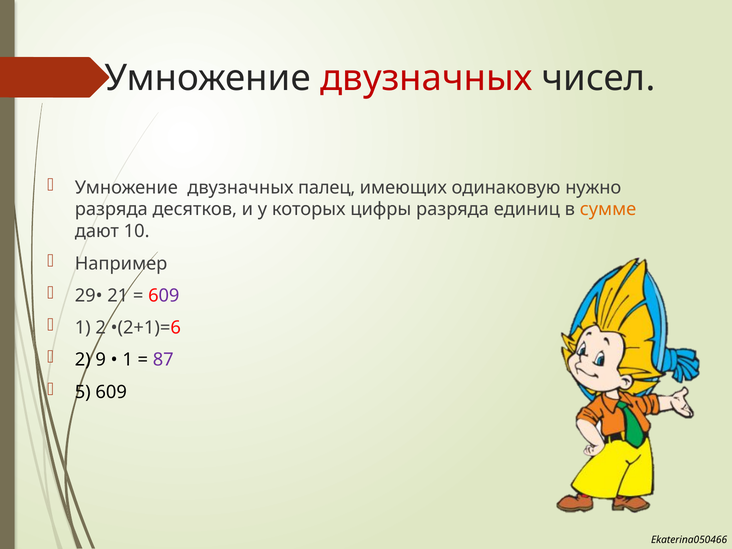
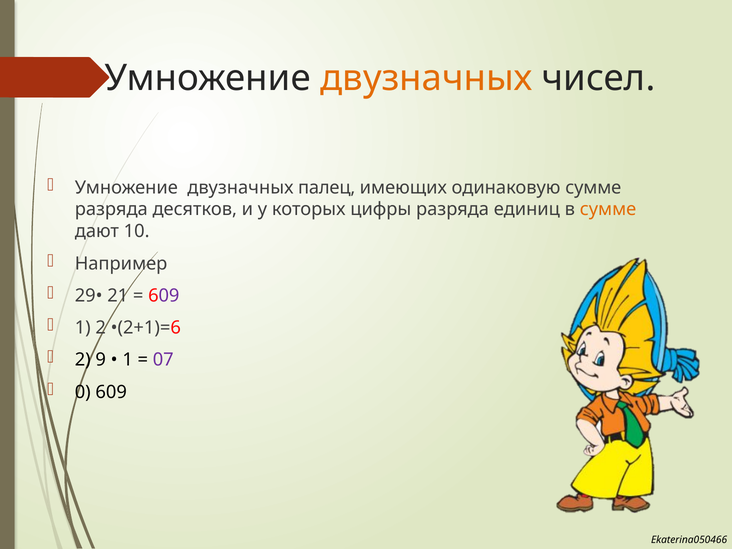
двузначных colour: red -> orange (426, 78)
одинаковую нужно: нужно -> сумме (593, 187)
87: 87 -> 07 (163, 360)
5: 5 -> 0 (83, 392)
